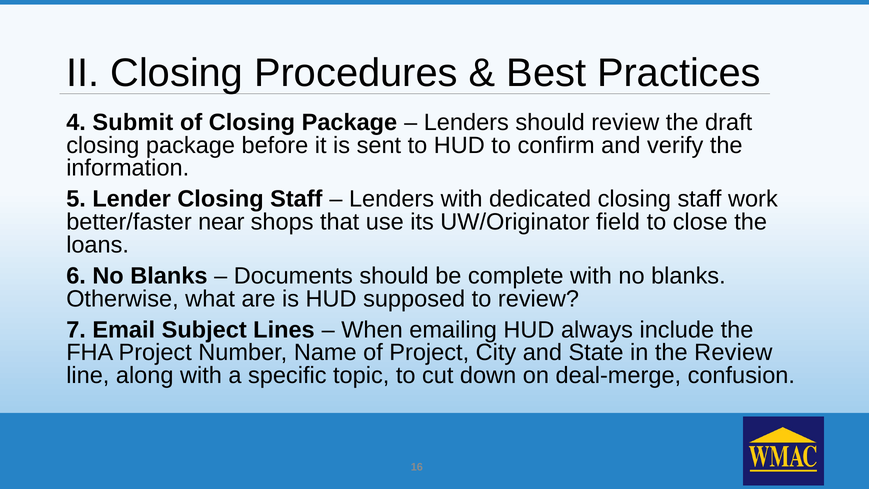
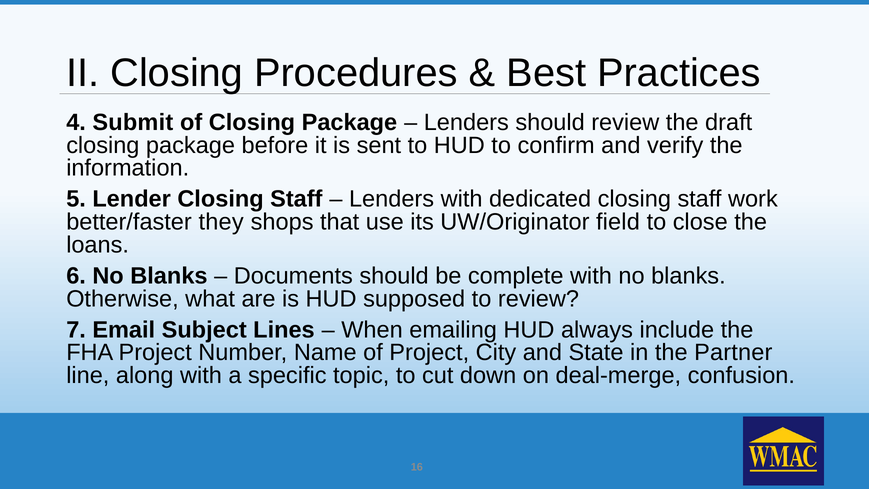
near: near -> they (221, 222)
the Review: Review -> Partner (733, 353)
